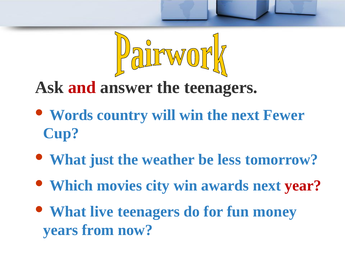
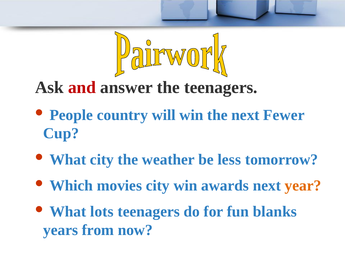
Words: Words -> People (71, 115)
What just: just -> city (102, 159)
year colour: red -> orange (303, 185)
live: live -> lots (102, 211)
money: money -> blanks (275, 211)
